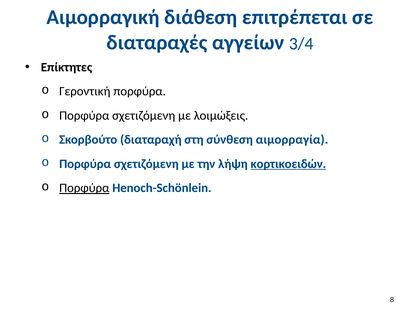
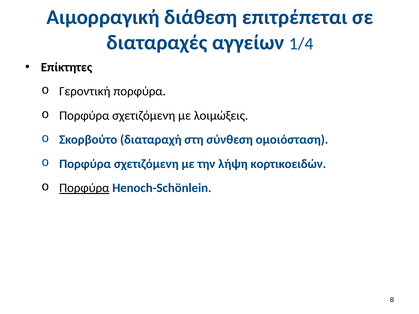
3/4: 3/4 -> 1/4 (301, 44)
αιμορραγία: αιμορραγία -> ομοιόσταση (292, 140)
κορτικοειδών underline: present -> none (288, 164)
